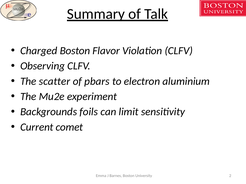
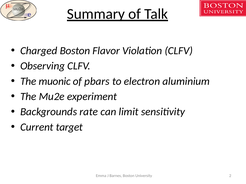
scatter: scatter -> muonic (55, 81)
foils: foils -> rate (89, 112)
comet: comet -> target (69, 127)
